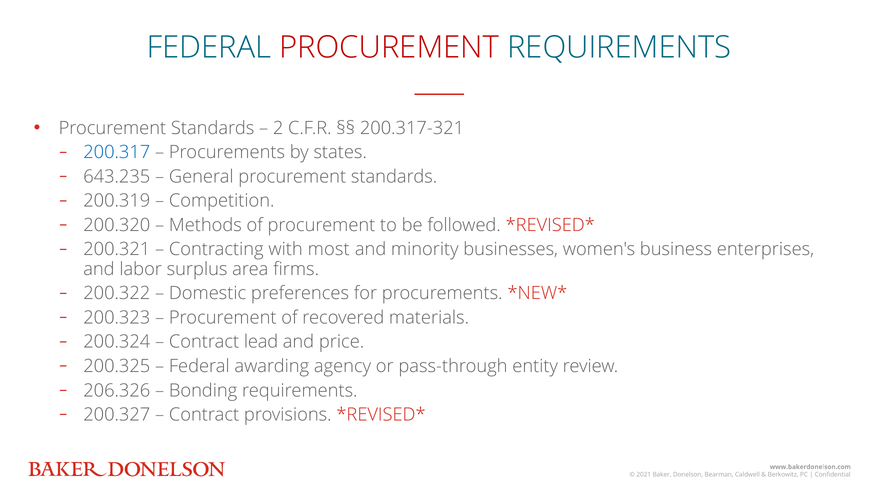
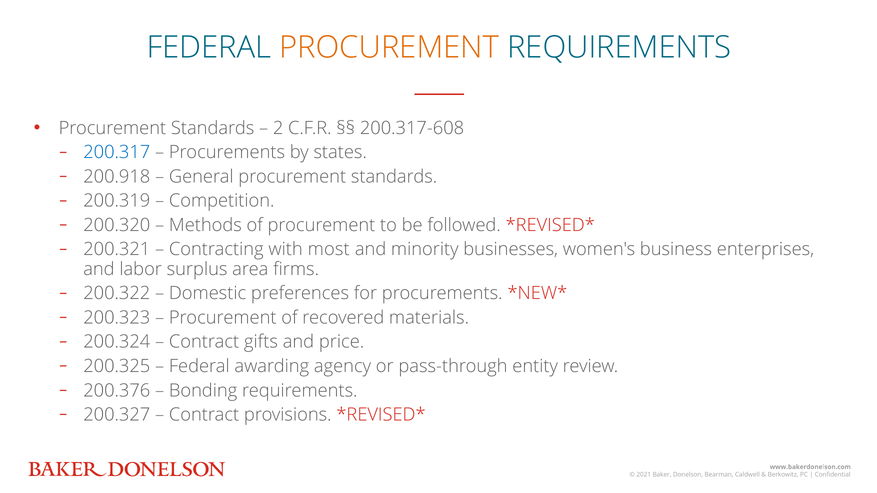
PROCUREMENT colour: red -> orange (389, 47)
200.317-321: 200.317-321 -> 200.317-608 (412, 128)
643.235: 643.235 -> 200.918 (117, 177)
lead: lead -> gifts (261, 342)
206.326: 206.326 -> 200.376 (117, 391)
